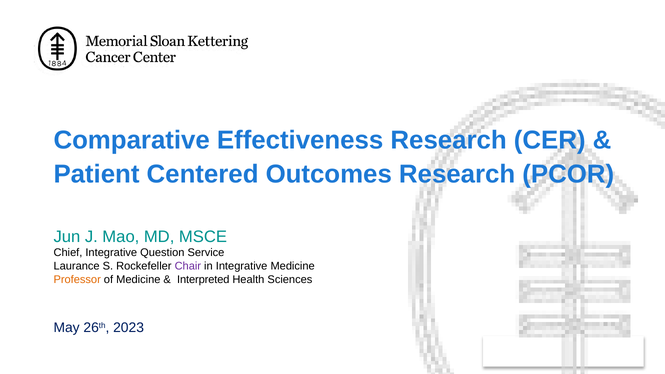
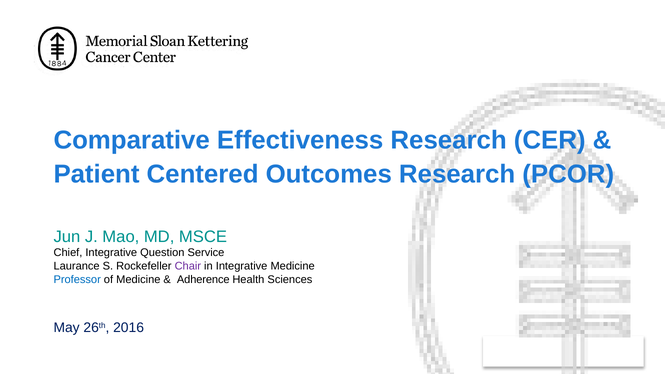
Professor colour: orange -> blue (77, 279)
Interpreted: Interpreted -> Adherence (203, 279)
2023: 2023 -> 2016 (129, 328)
